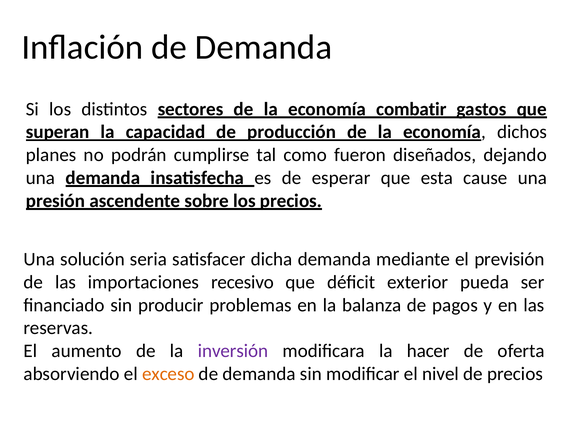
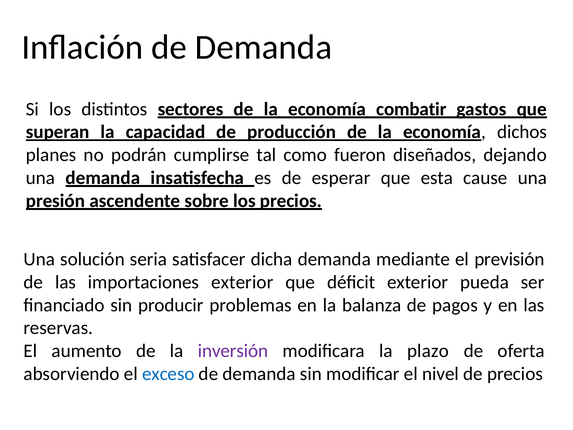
importaciones recesivo: recesivo -> exterior (242, 282)
hacer: hacer -> plazo (428, 351)
exceso colour: orange -> blue (168, 374)
